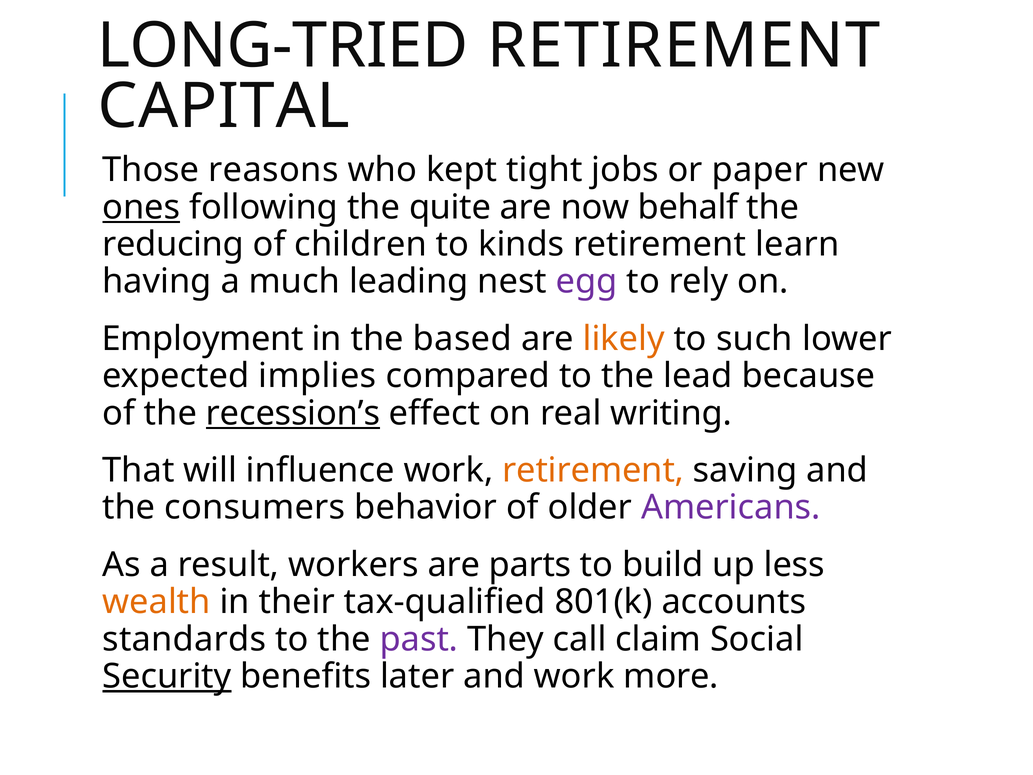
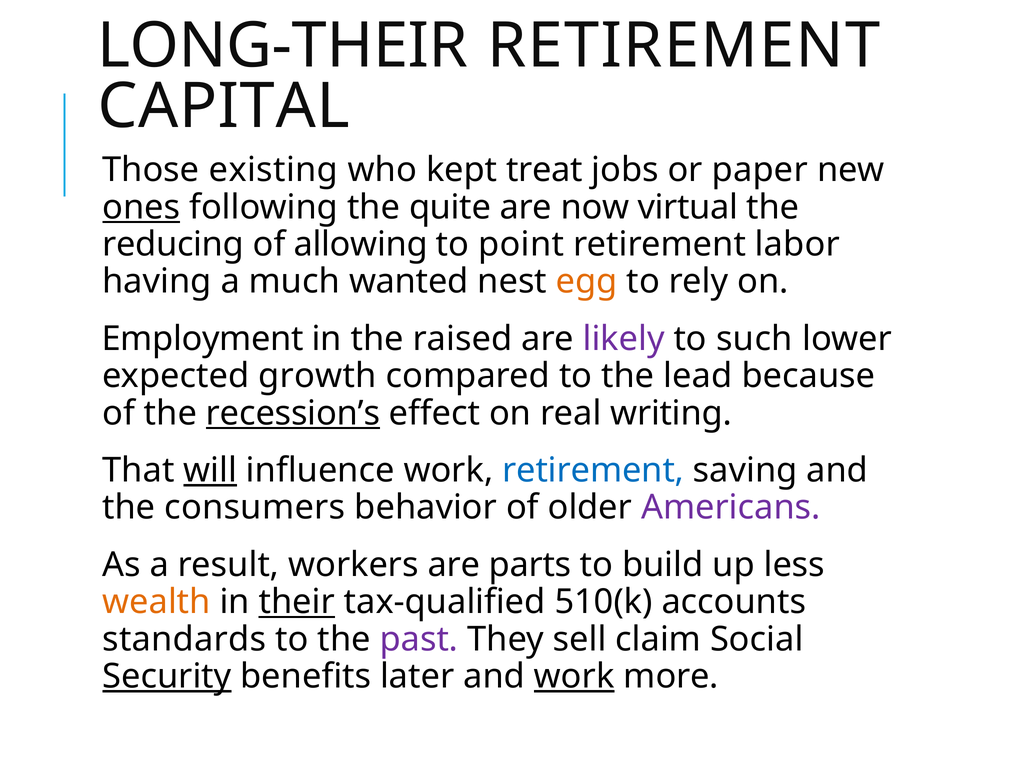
LONG-TRIED: LONG-TRIED -> LONG-THEIR (283, 46)
reasons: reasons -> existing (273, 170)
tight: tight -> treat (545, 170)
behalf: behalf -> virtual (688, 207)
children: children -> allowing (361, 244)
kinds: kinds -> point (521, 244)
learn: learn -> labor (797, 244)
leading: leading -> wanted (409, 281)
egg colour: purple -> orange (587, 281)
based: based -> raised (463, 339)
likely colour: orange -> purple (624, 339)
implies: implies -> growth (317, 376)
will underline: none -> present (210, 470)
retirement colour: orange -> blue (593, 470)
their underline: none -> present (297, 602)
801(k: 801(k -> 510(k (604, 602)
call: call -> sell (580, 639)
work underline: none -> present (574, 676)
